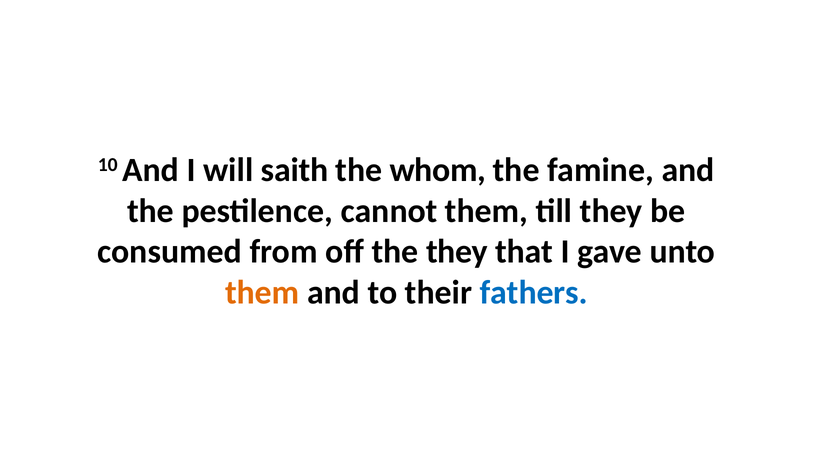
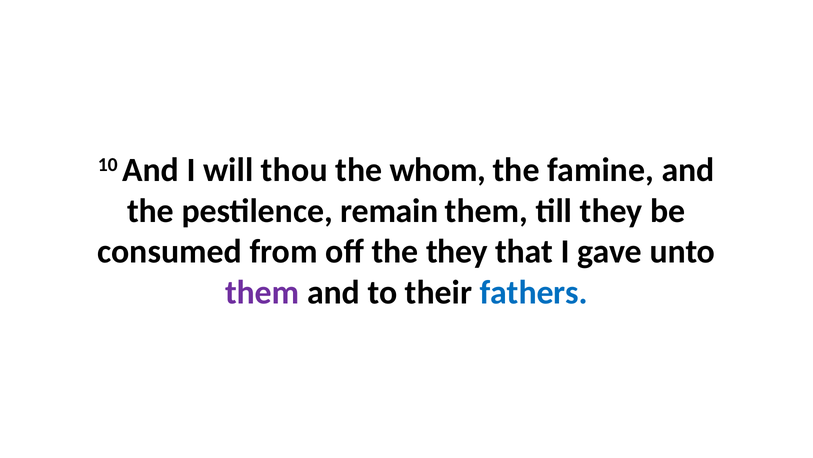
saith: saith -> thou (294, 170)
cannot: cannot -> remain (389, 211)
them colour: orange -> purple (262, 292)
